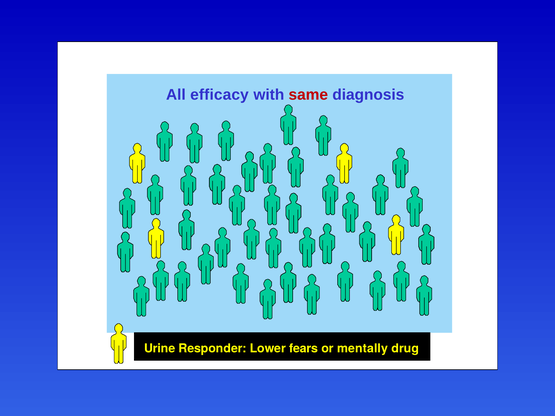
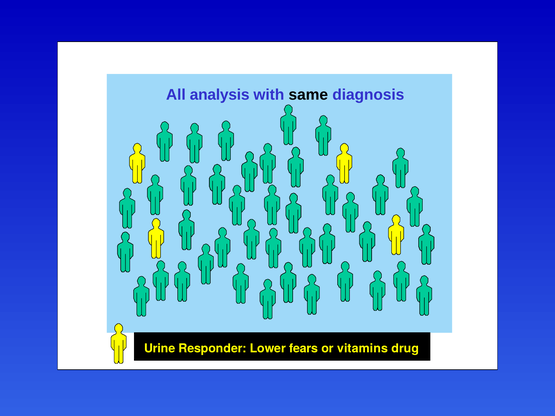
efficacy: efficacy -> analysis (220, 95)
same colour: red -> black (308, 95)
mentally: mentally -> vitamins (363, 349)
